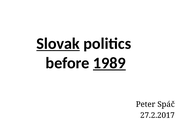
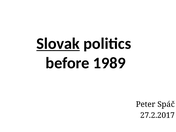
1989 underline: present -> none (109, 63)
